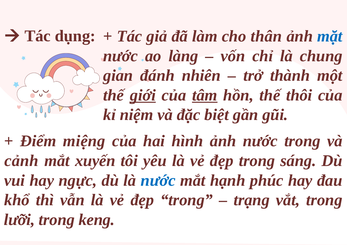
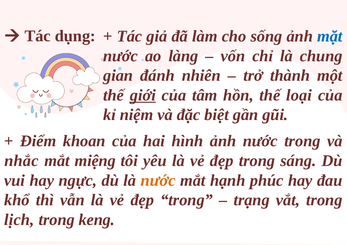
thân: thân -> sống (266, 36)
tâm underline: present -> none (205, 95)
thôi: thôi -> loại (299, 95)
miệng: miệng -> khoan (84, 141)
cảnh: cảnh -> nhắc (22, 160)
xuyến: xuyến -> miệng (95, 160)
nước colour: blue -> orange (158, 180)
lưỡi: lưỡi -> lịch (19, 219)
